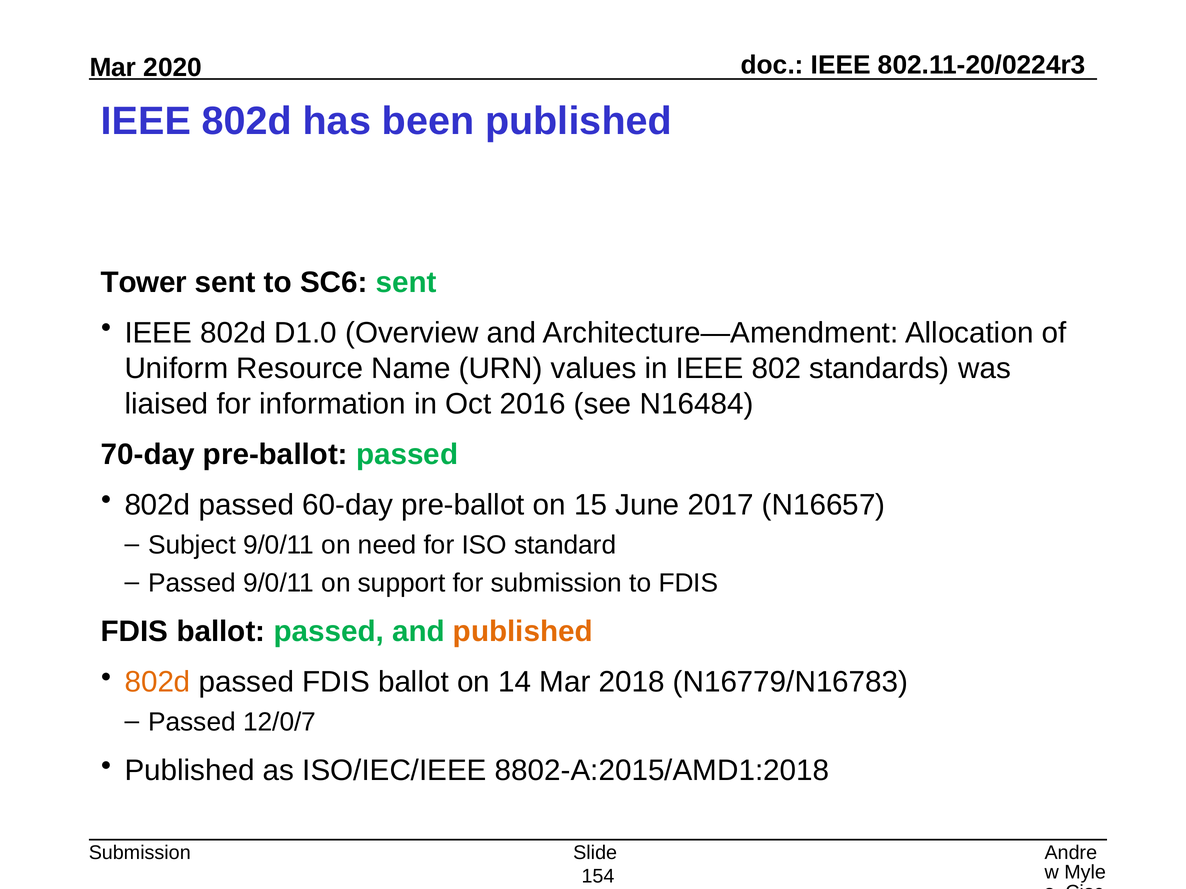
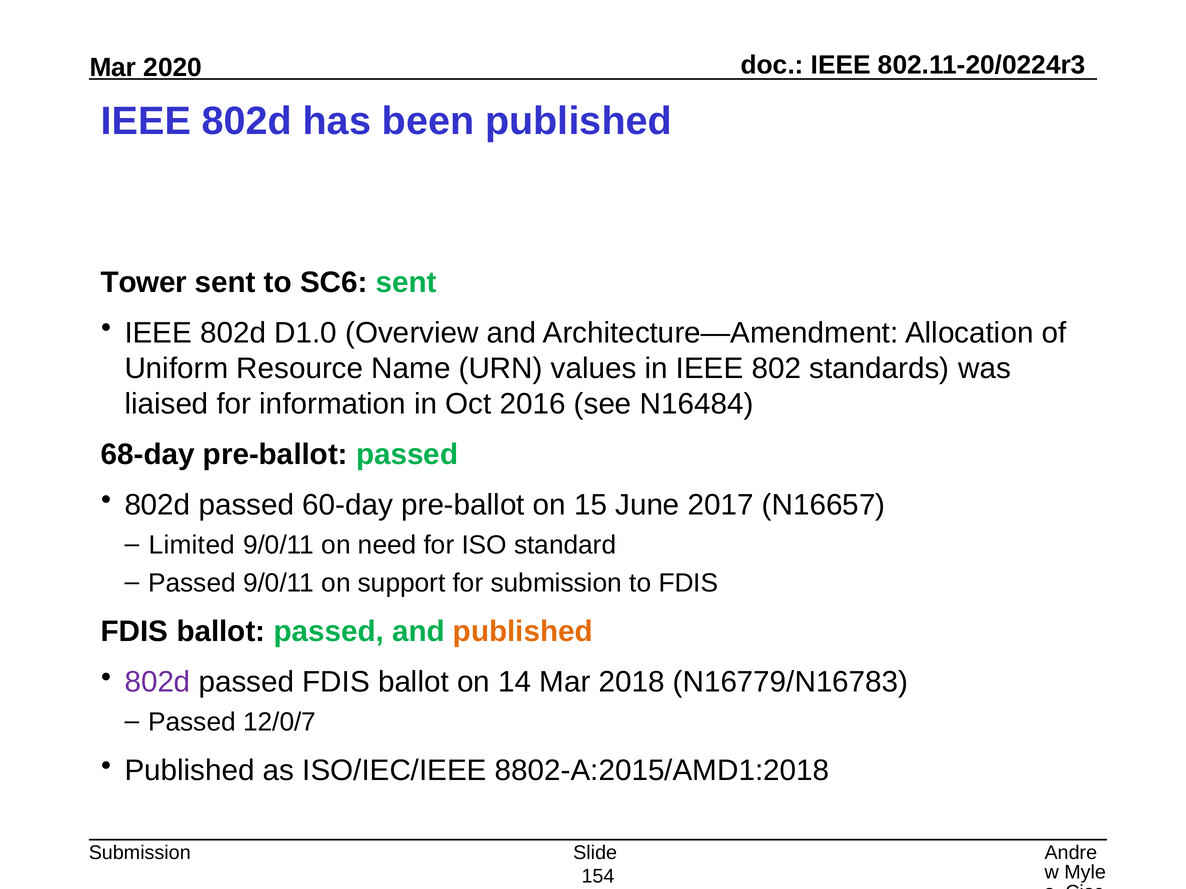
70-day: 70-day -> 68-day (148, 455)
Subject: Subject -> Limited (192, 545)
802d colour: orange -> purple (158, 682)
